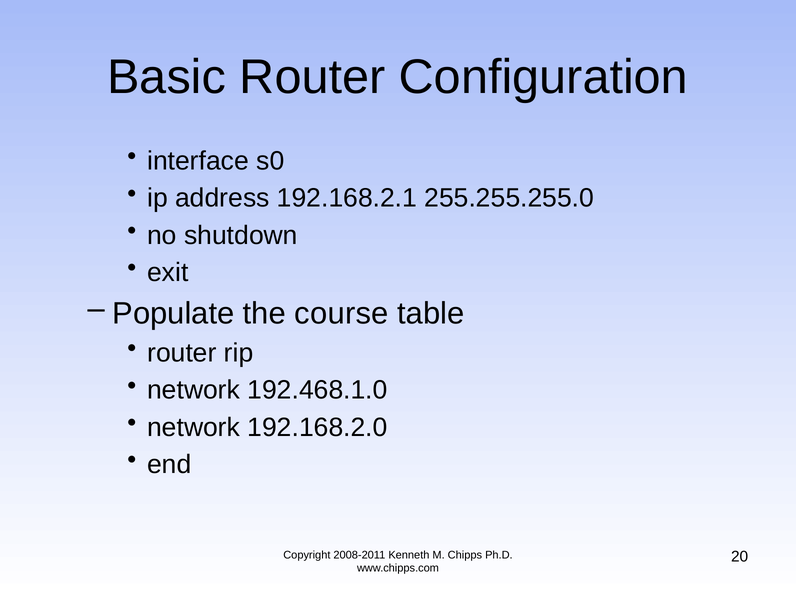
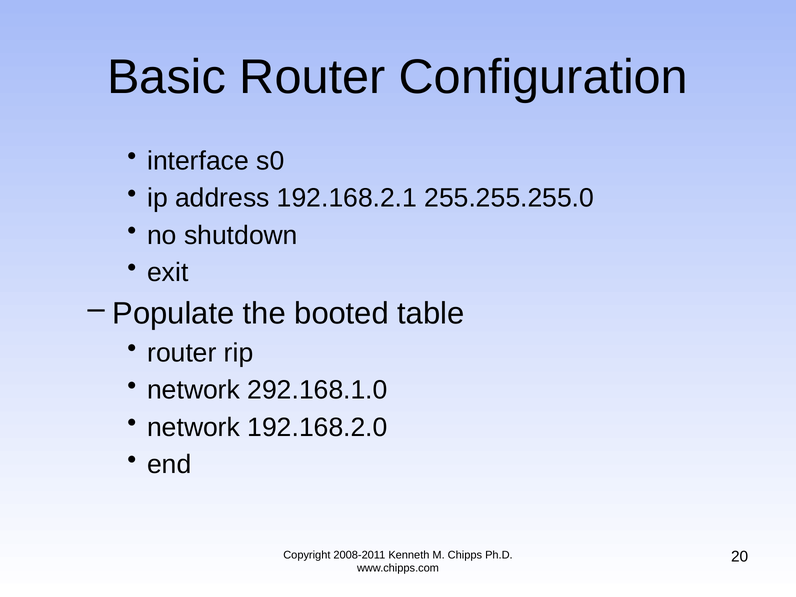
course: course -> booted (342, 313)
192.468.1.0: 192.468.1.0 -> 292.168.1.0 (317, 390)
